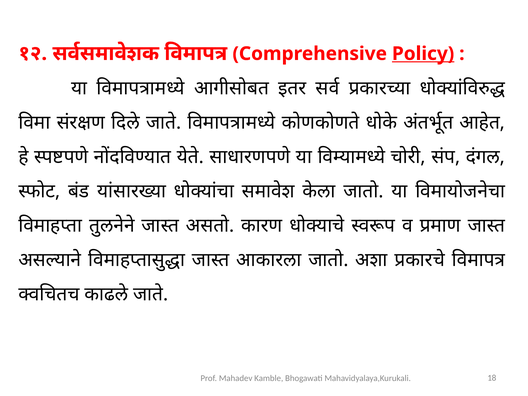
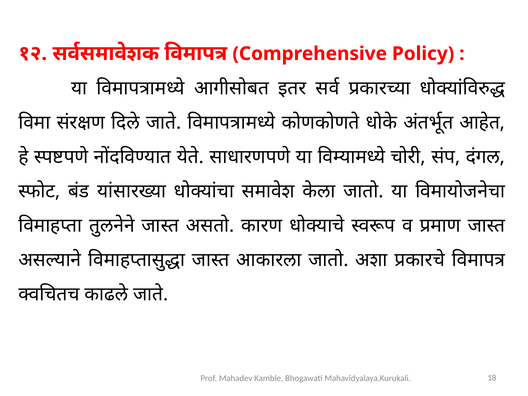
Policy underline: present -> none (423, 54)
